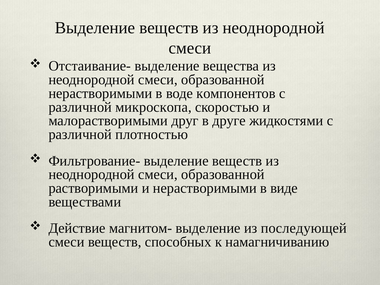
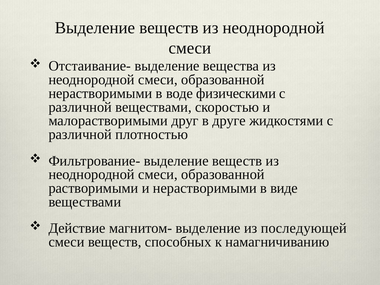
компонентов: компонентов -> физическими (236, 93)
различной микроскопа: микроскопа -> веществами (154, 107)
